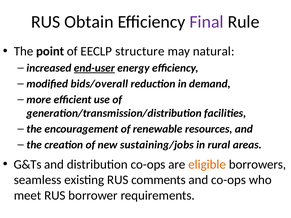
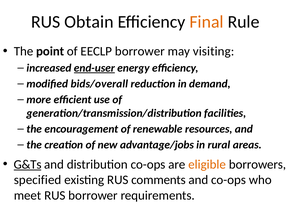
Final colour: purple -> orange (207, 22)
EECLP structure: structure -> borrower (140, 51)
natural: natural -> visiting (214, 51)
sustaining/jobs: sustaining/jobs -> advantage/jobs (157, 145)
G&Ts underline: none -> present (28, 165)
seamless: seamless -> specified (38, 180)
